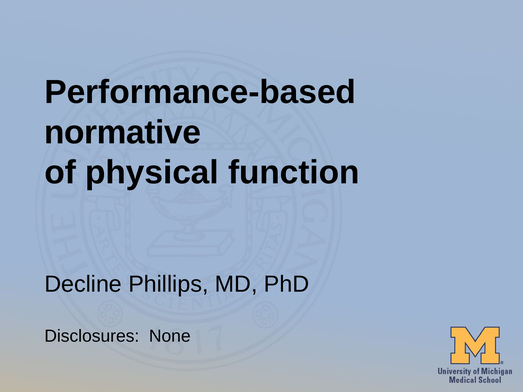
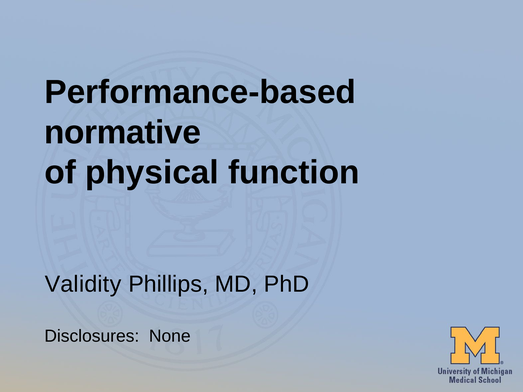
Decline: Decline -> Validity (83, 284)
